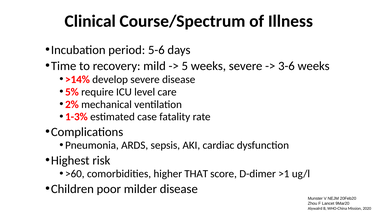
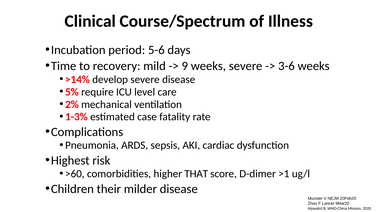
5: 5 -> 9 (185, 66)
poor: poor -> their (109, 190)
